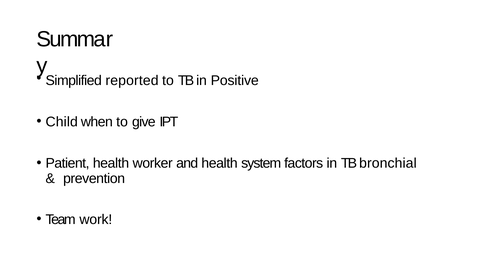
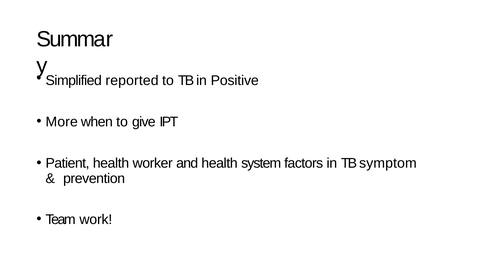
Child: Child -> More (62, 122)
bronchial: bronchial -> symptom (388, 163)
